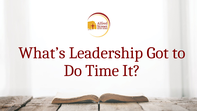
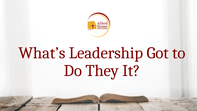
Time: Time -> They (102, 70)
